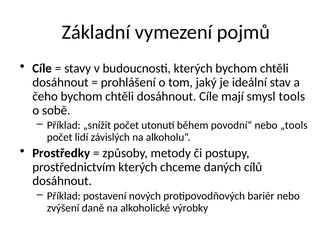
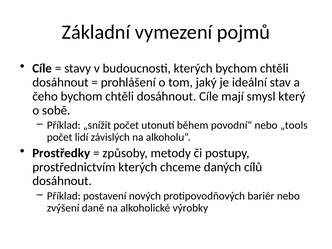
tools: tools -> který (292, 96)
